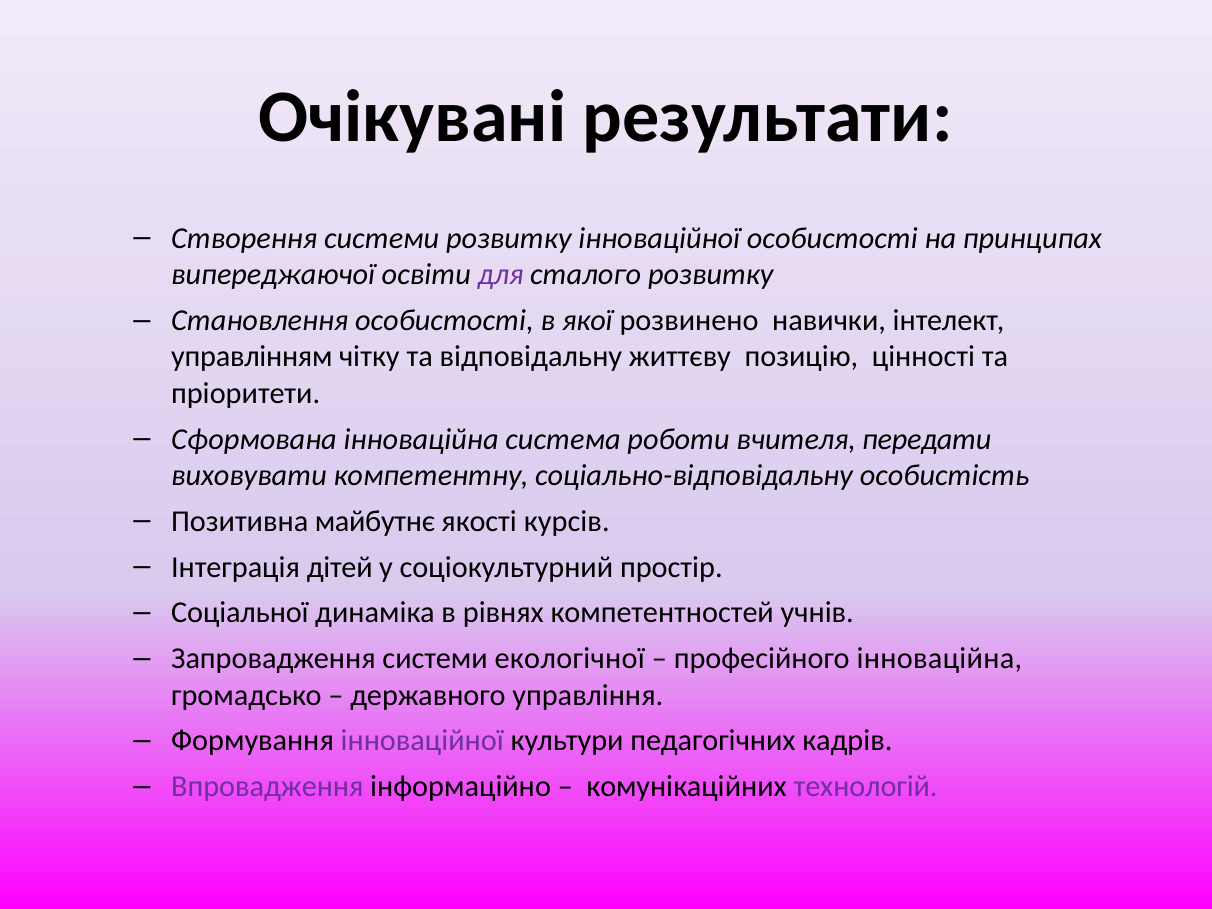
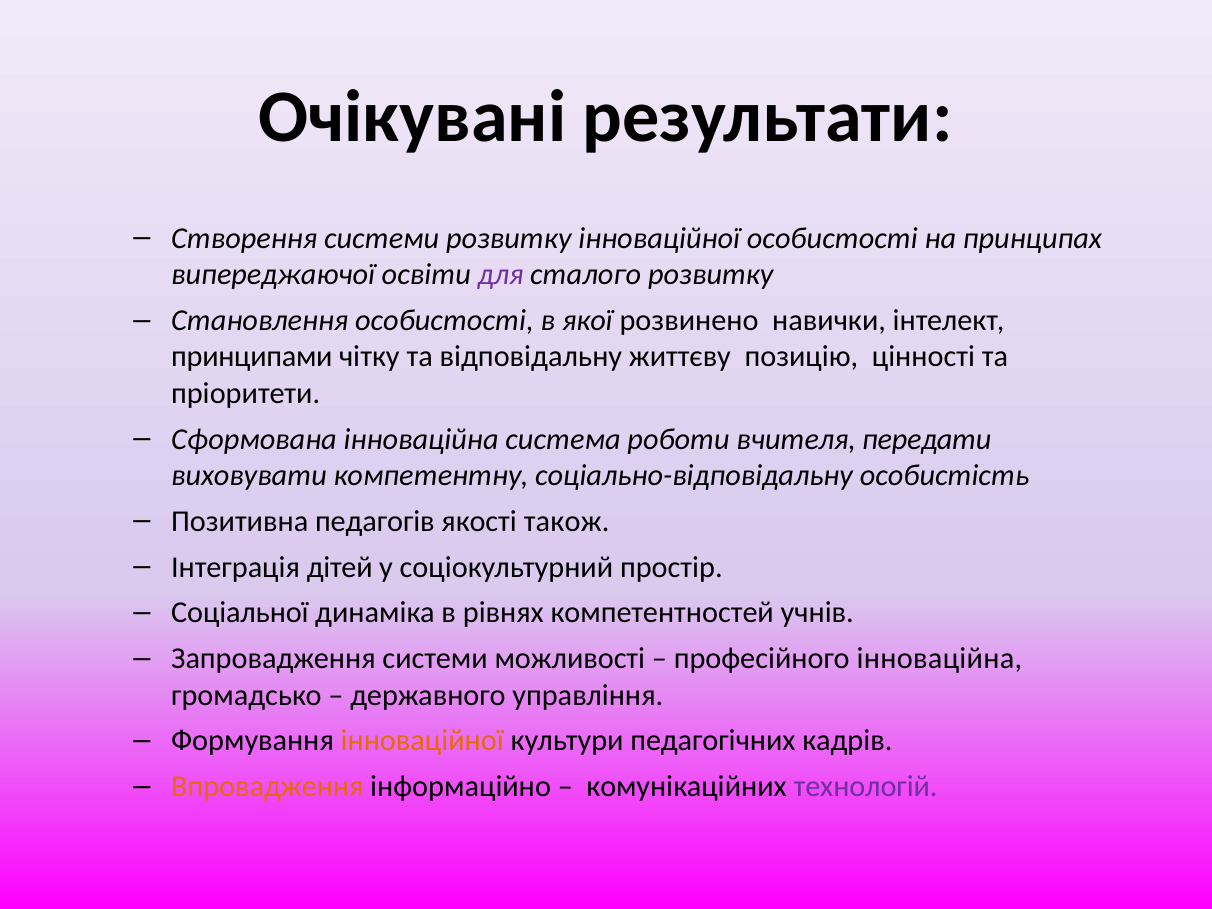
управлінням: управлінням -> принципами (252, 357)
майбутнє: майбутнє -> педагогів (375, 521)
курсів: курсів -> також (567, 521)
екологічної: екологічної -> можливості (570, 659)
інноваційної colour: purple -> orange (422, 741)
Впровадження colour: purple -> orange (267, 787)
